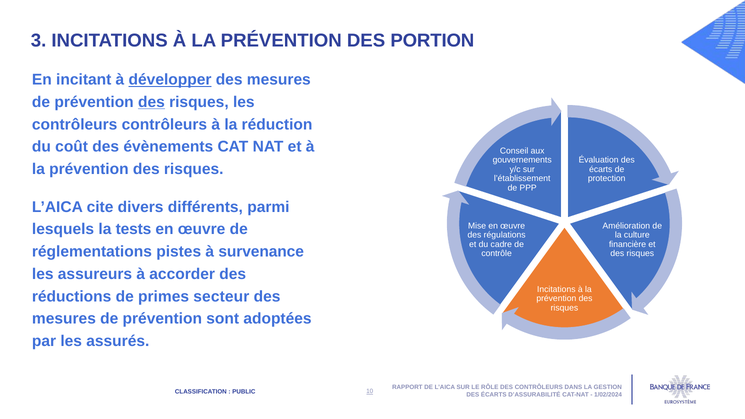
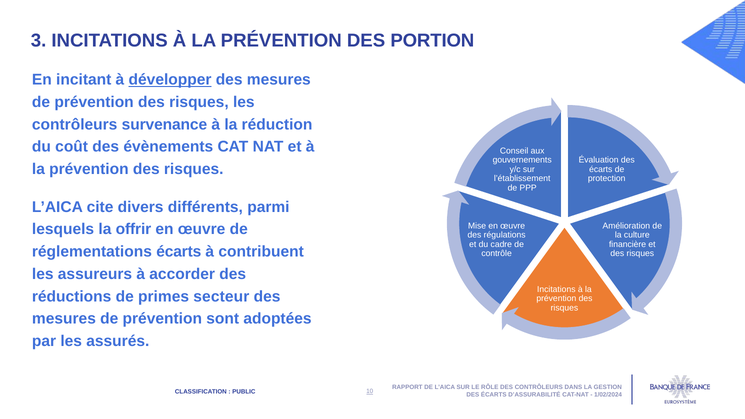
des underline: present -> none (151, 102)
contrôleurs contrôleurs: contrôleurs -> survenance (164, 124)
tests: tests -> offrir (133, 229)
réglementations pistes: pistes -> écarts (179, 252)
survenance: survenance -> contribuent (261, 252)
